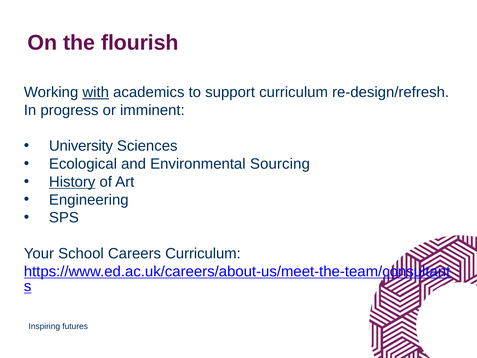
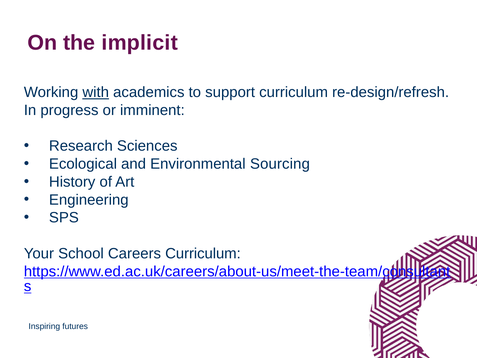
flourish: flourish -> implicit (140, 43)
University: University -> Research (81, 146)
History underline: present -> none (72, 182)
